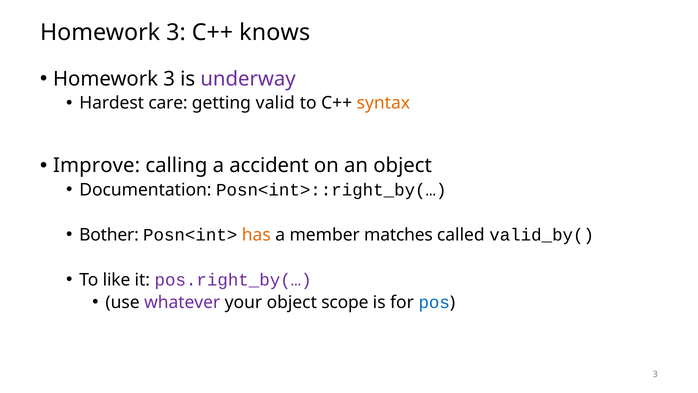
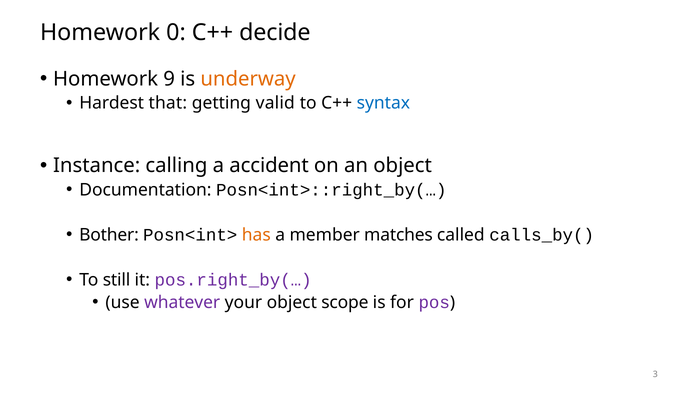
3: 3 -> 0 (176, 33)
knows: knows -> decide (275, 33)
3: 3 -> 9 (169, 79)
underway colour: purple -> orange (248, 79)
care: care -> that (168, 103)
syntax colour: orange -> blue (383, 103)
Improve: Improve -> Instance (97, 166)
valid_by(: valid_by( -> calls_by( (542, 235)
like: like -> still (117, 280)
pos colour: blue -> purple (434, 302)
